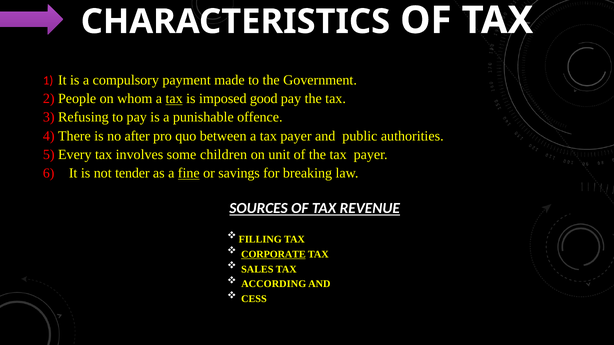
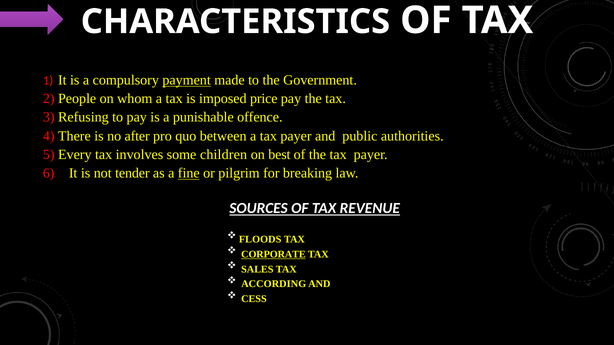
payment underline: none -> present (187, 80)
tax underline: present -> none (174, 99)
good: good -> price (264, 99)
unit: unit -> best (279, 155)
savings: savings -> pilgrim (239, 173)
FILLING: FILLING -> FLOODS (260, 240)
